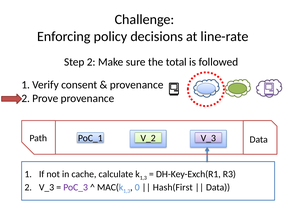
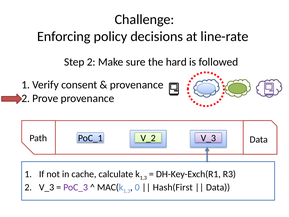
total: total -> hard (176, 62)
